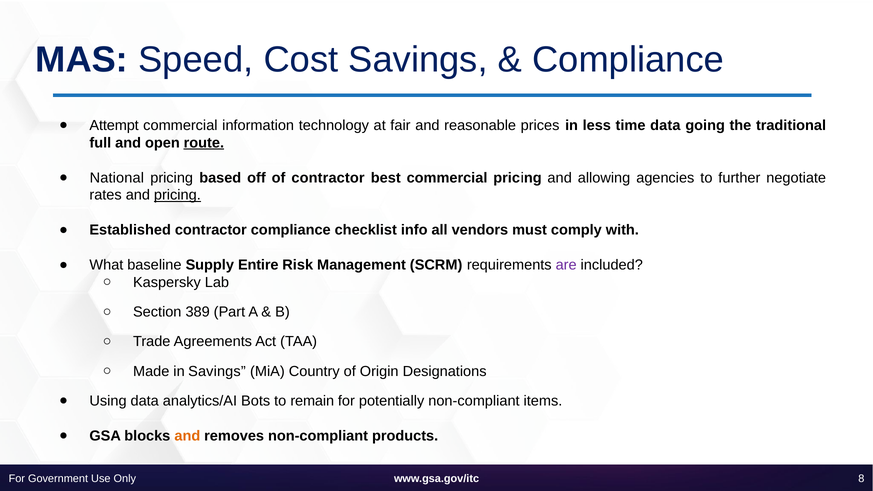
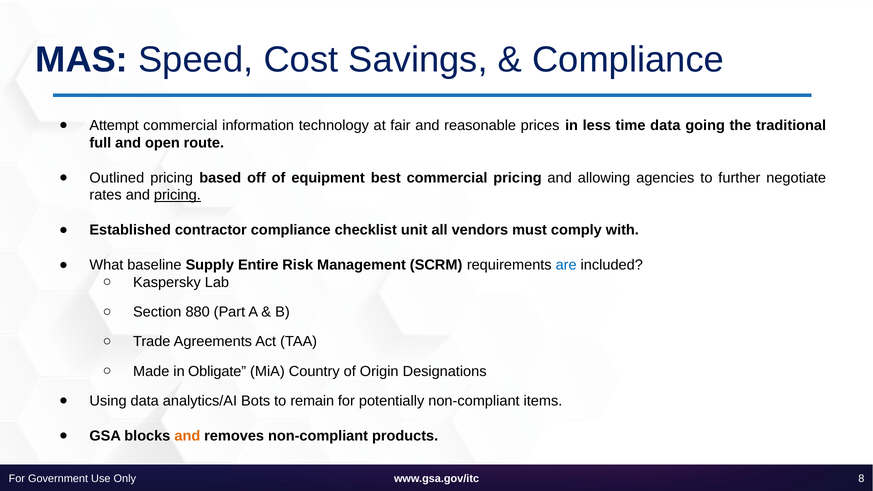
route underline: present -> none (204, 143)
National: National -> Outlined (117, 178)
of contractor: contractor -> equipment (328, 178)
info: info -> unit (414, 230)
are colour: purple -> blue (566, 265)
389: 389 -> 880 (198, 312)
in Savings: Savings -> Obligate (217, 371)
